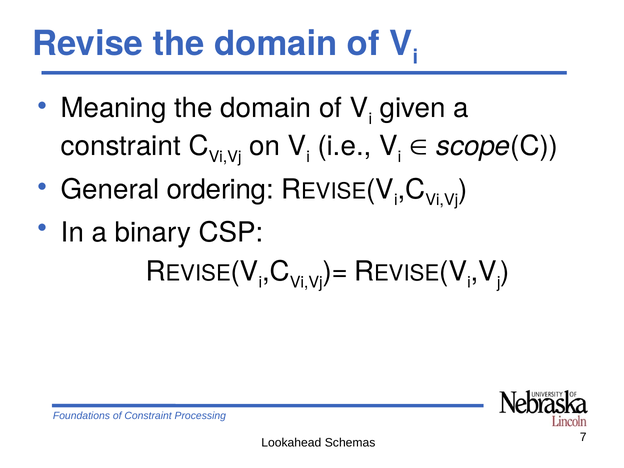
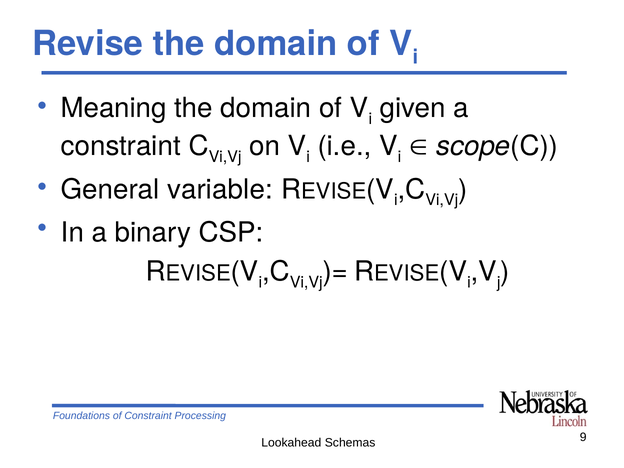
ordering: ordering -> variable (220, 189)
7: 7 -> 9 (583, 437)
